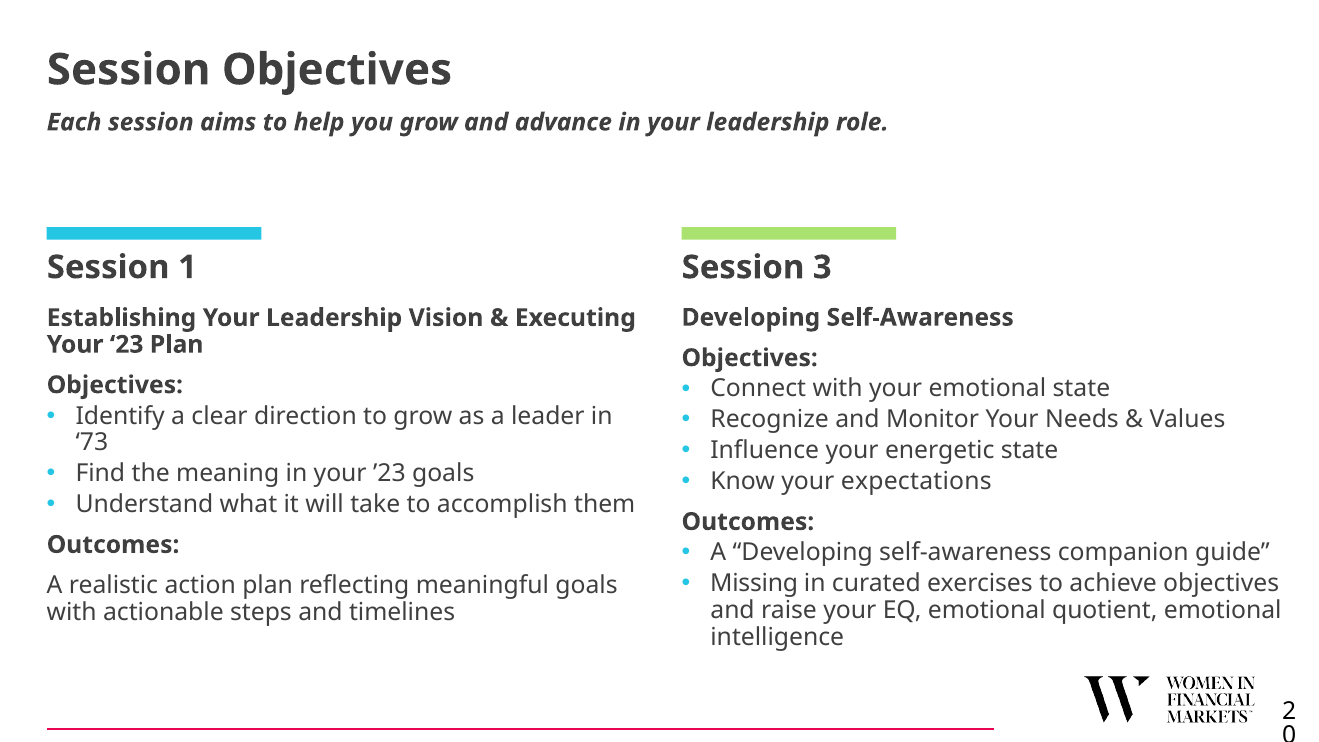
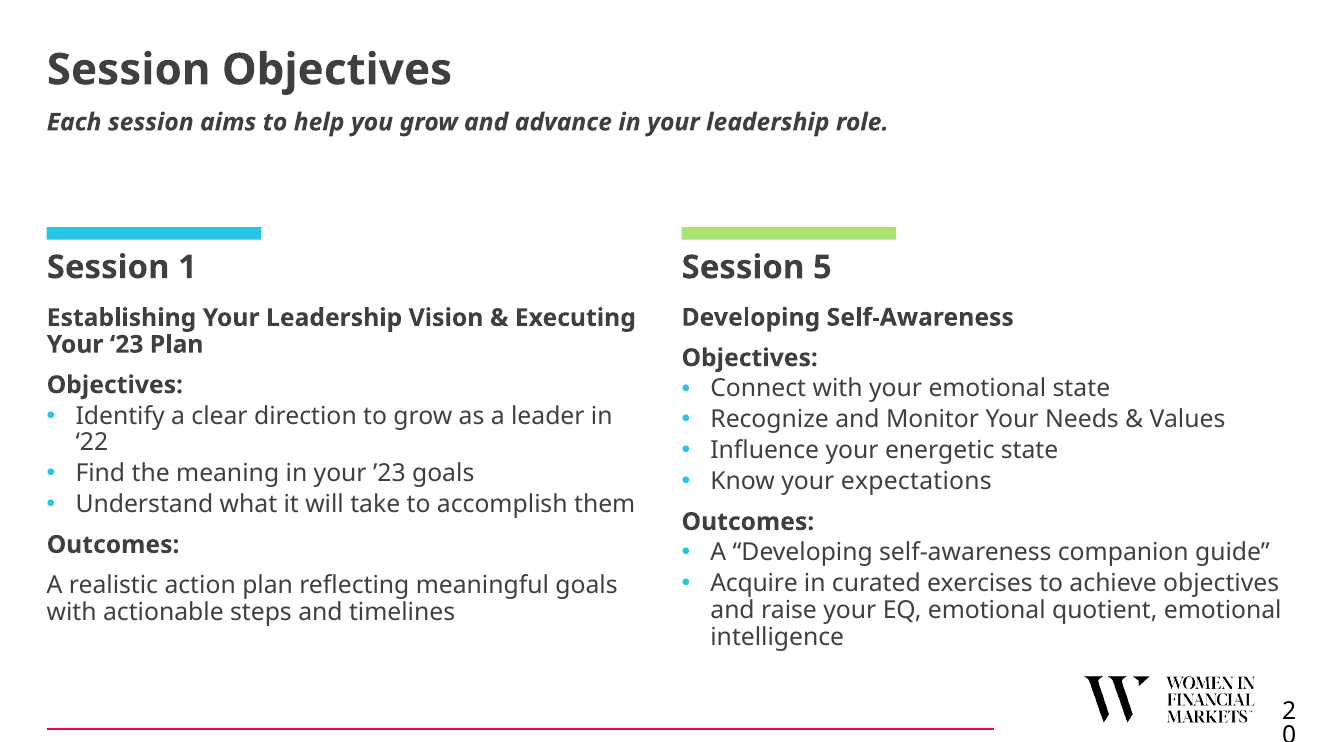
3: 3 -> 5 (822, 267)
73: 73 -> 22 (92, 443)
Missing: Missing -> Acquire (754, 583)
